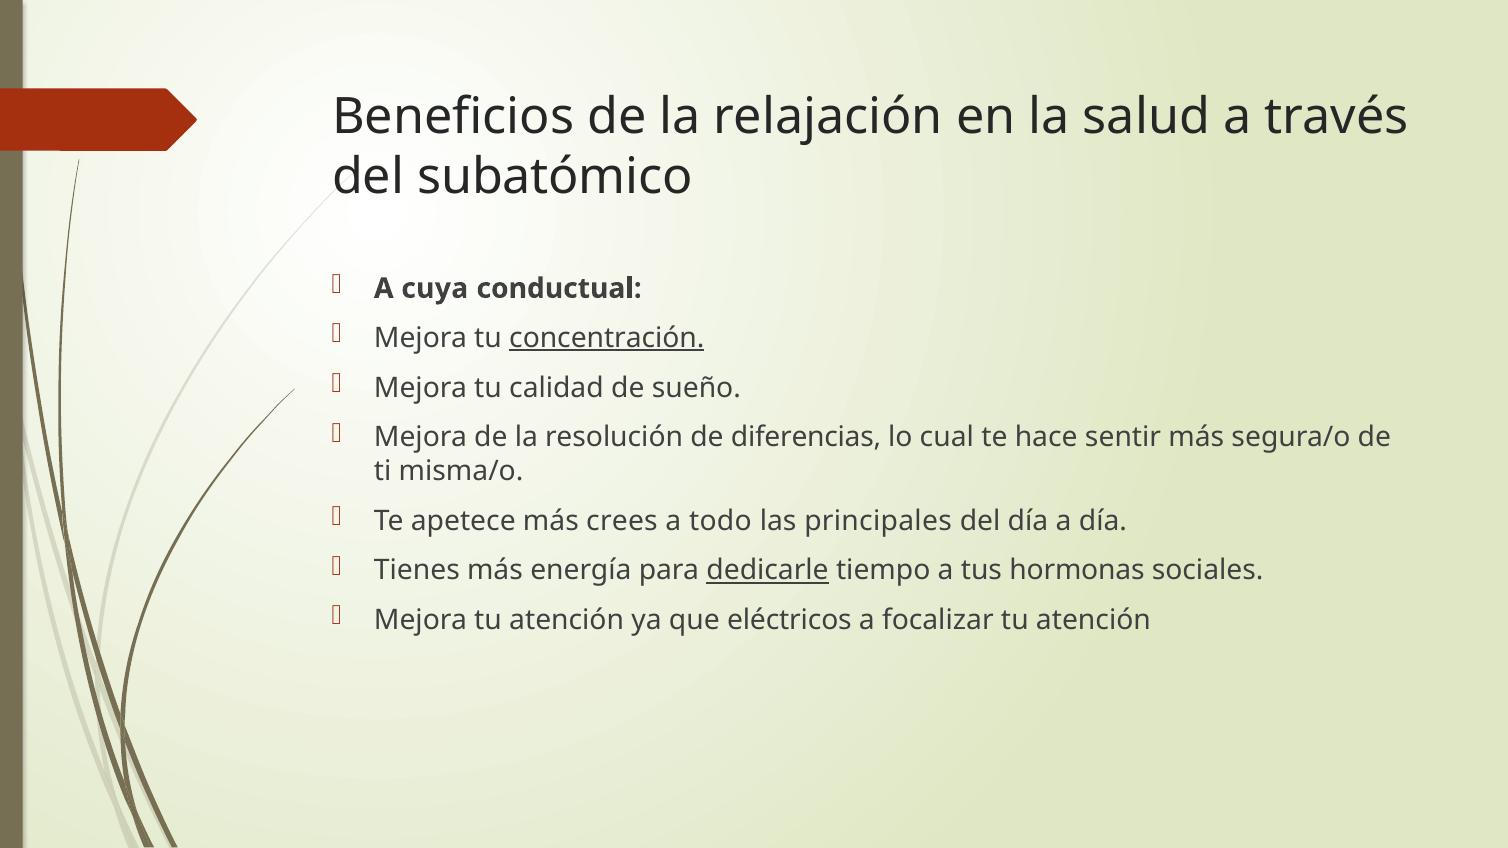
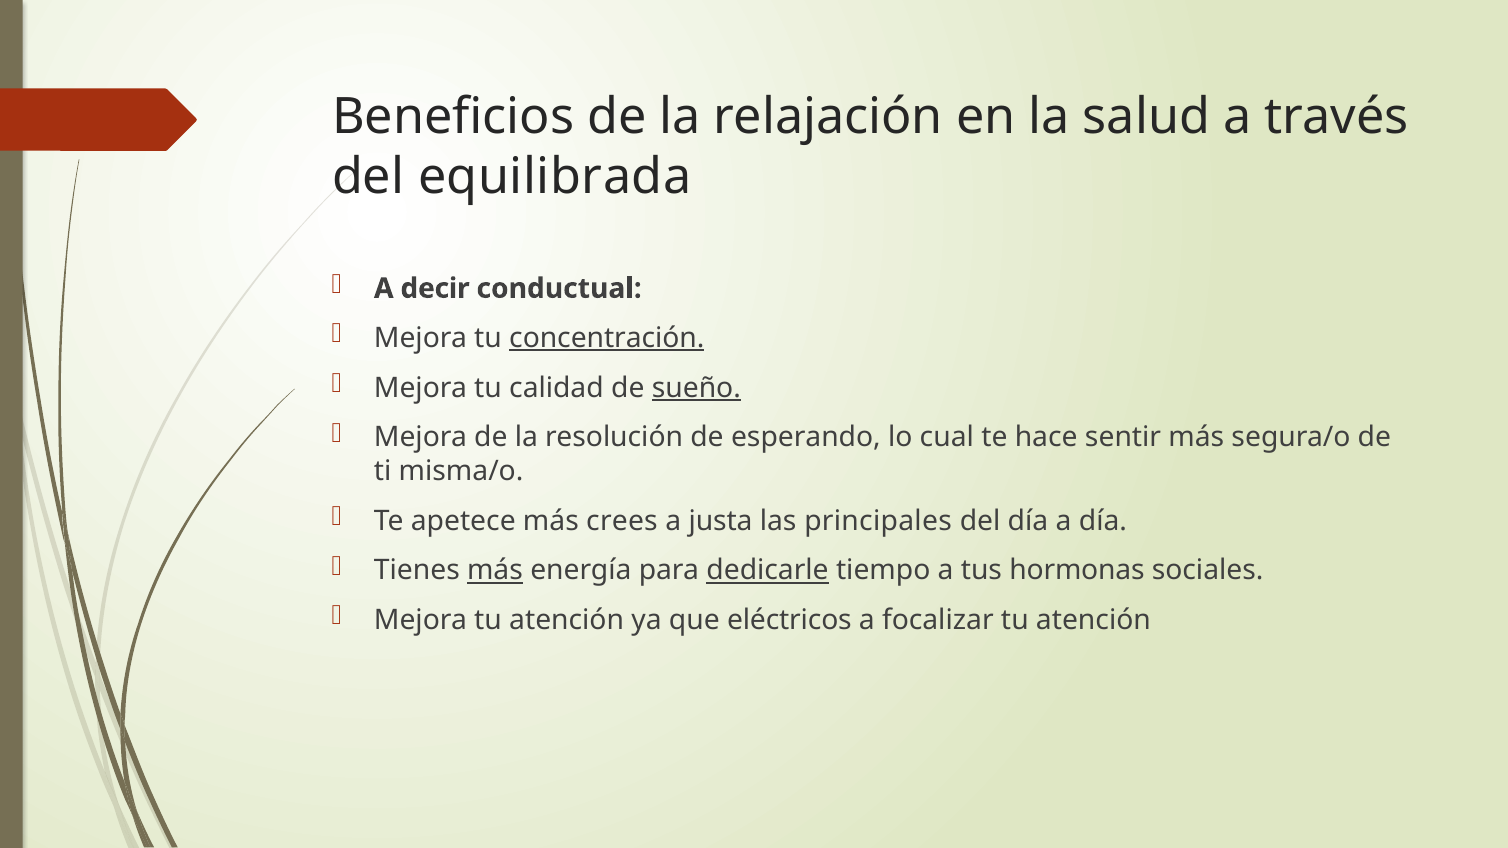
subatómico: subatómico -> equilibrada (555, 177)
cuya: cuya -> decir (435, 289)
sueño underline: none -> present (696, 388)
diferencias: diferencias -> esperando (806, 437)
todo: todo -> justa (721, 521)
más underline: none -> present (495, 571)
